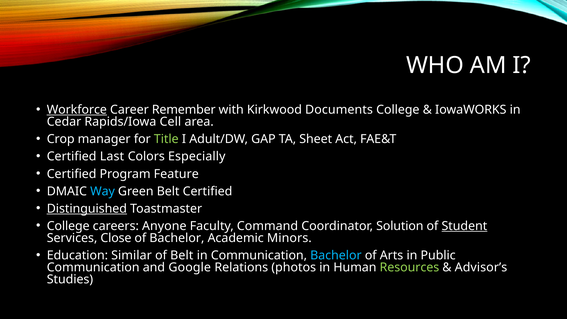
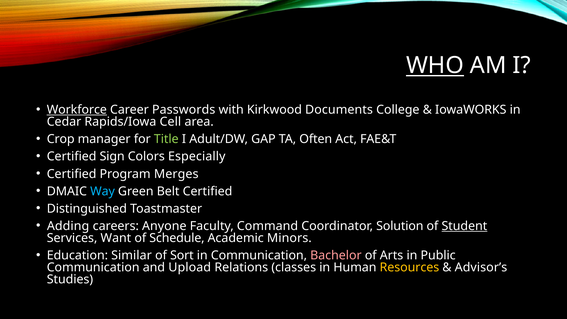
WHO underline: none -> present (435, 65)
Remember: Remember -> Passwords (184, 110)
Sheet: Sheet -> Often (316, 139)
Last: Last -> Sign (112, 157)
Feature: Feature -> Merges (176, 174)
Distinguished underline: present -> none (87, 209)
College: College -> Adding (68, 226)
Close: Close -> Want (116, 238)
of Bachelor: Bachelor -> Schedule (177, 238)
of Belt: Belt -> Sort (182, 255)
Bachelor colour: light blue -> pink (336, 255)
Google: Google -> Upload (190, 267)
photos: photos -> classes (294, 267)
Resources colour: light green -> yellow (409, 267)
